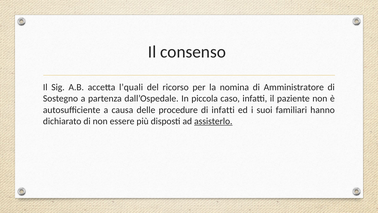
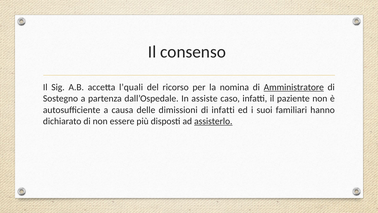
Amministratore underline: none -> present (294, 87)
piccola: piccola -> assiste (205, 98)
procedure: procedure -> dimissioni (178, 110)
